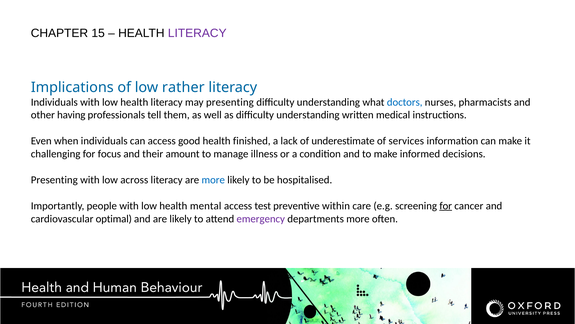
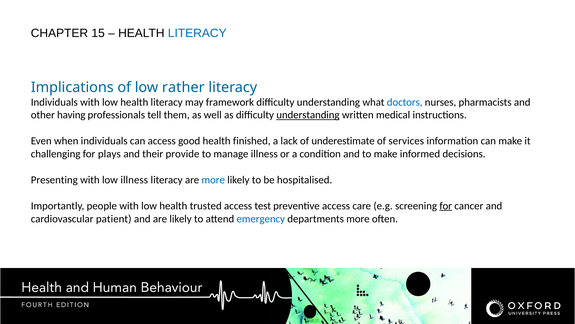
LITERACY colour: purple -> blue (197, 33)
may presenting: presenting -> framework (230, 102)
understanding underline: none -> present (308, 115)
focus: focus -> plays (109, 154)
amount: amount -> provide (182, 154)
low across: across -> illness (134, 180)
mental: mental -> trusted (206, 205)
preventive within: within -> access (336, 205)
optimal: optimal -> patient (114, 218)
emergency colour: purple -> blue (261, 218)
